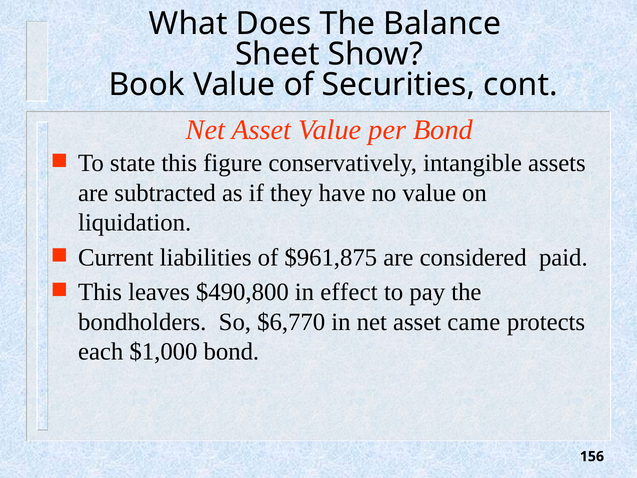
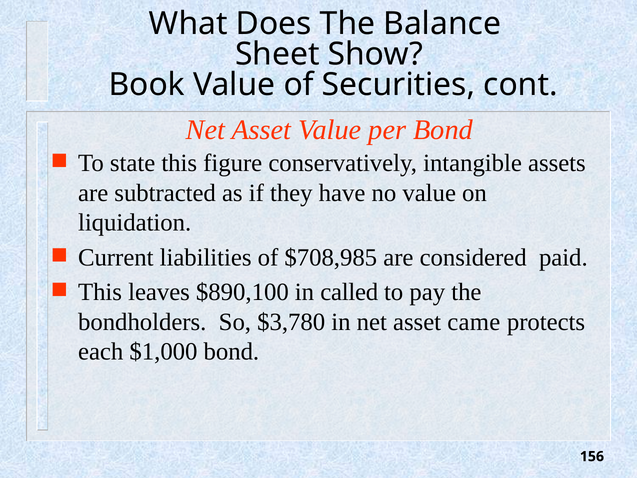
$961,875: $961,875 -> $708,985 (331, 257)
$490,800: $490,800 -> $890,100 (242, 292)
effect: effect -> called (349, 292)
$6,770: $6,770 -> $3,780 (291, 322)
